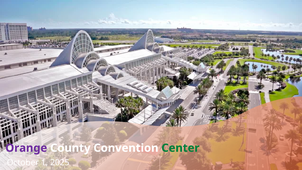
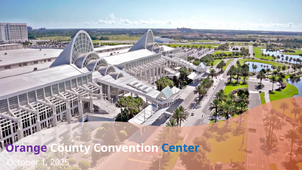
Center colour: green -> blue (180, 148)
